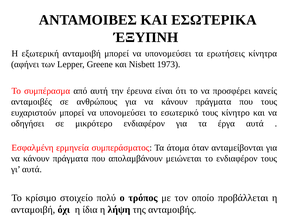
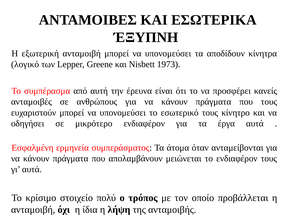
ερωτήσεις: ερωτήσεις -> αποδίδουν (226, 53)
αφήνει: αφήνει -> λογικό (25, 64)
